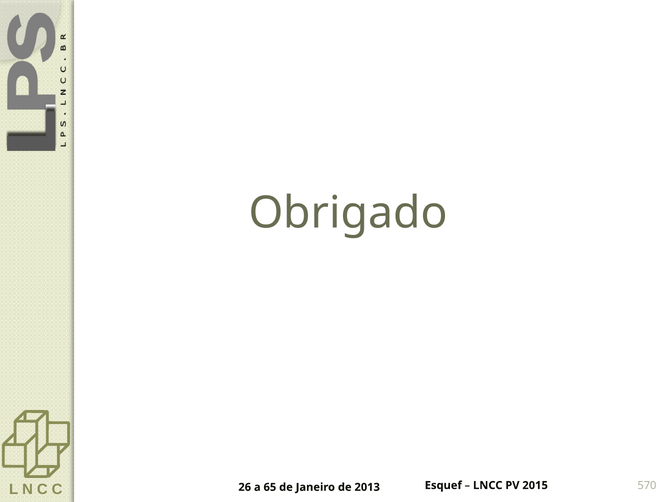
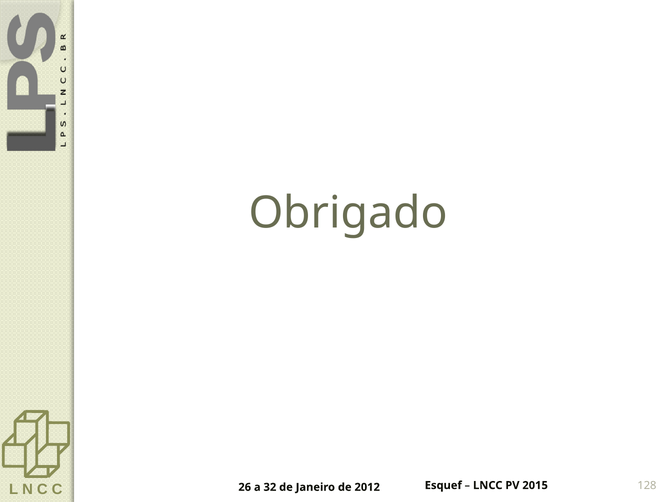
570: 570 -> 128 (647, 485)
65: 65 -> 32 (270, 487)
2013: 2013 -> 2012 (367, 487)
